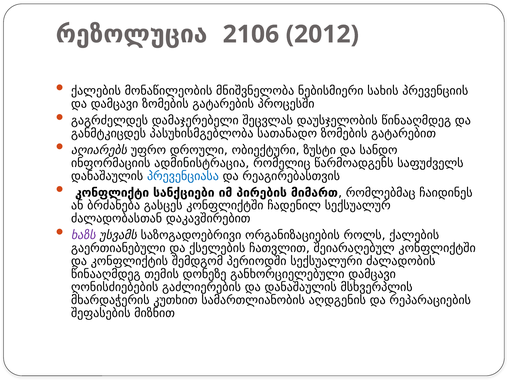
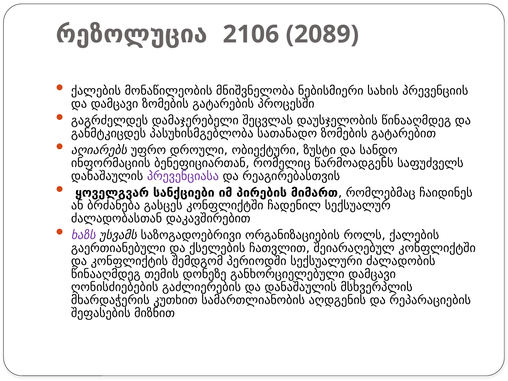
2012: 2012 -> 2089 (322, 34)
ადმინისტრაცია: ადმინისტრაცია -> ბენეფიციართან (202, 163)
პრევენციასა colour: blue -> purple (183, 176)
კონფლიქტი: კონფლიქტი -> ყოველგვარ (112, 193)
